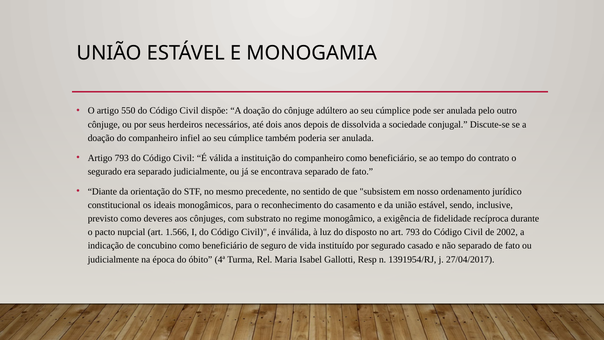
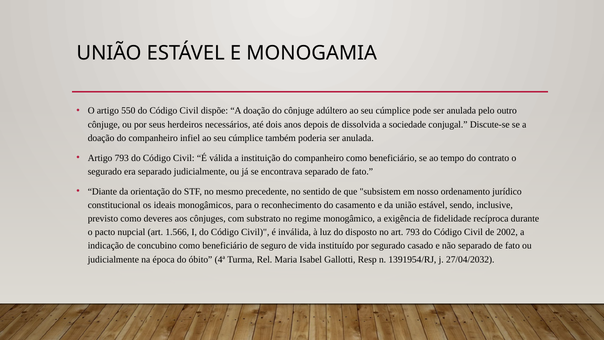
27/04/2017: 27/04/2017 -> 27/04/2032 (470, 259)
